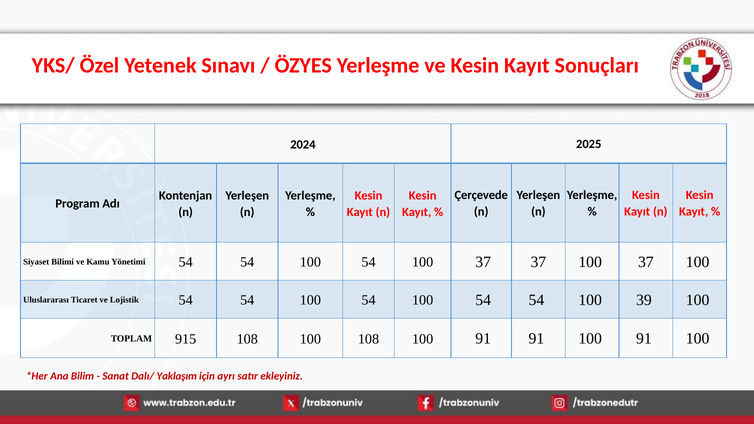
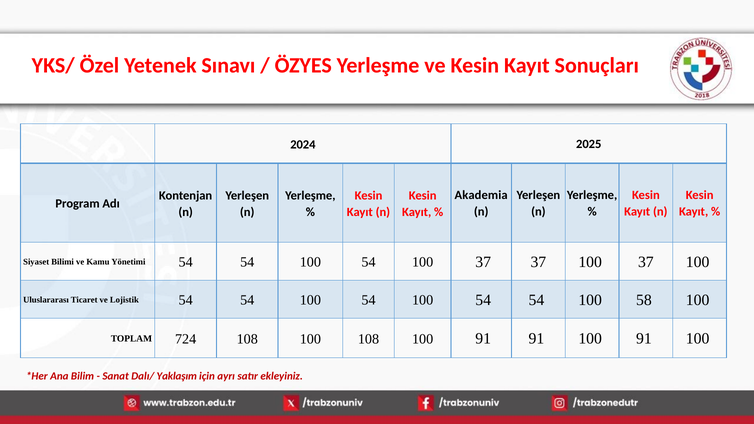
Çerçevede: Çerçevede -> Akademia (481, 195)
39: 39 -> 58 (644, 300)
915: 915 -> 724 (186, 339)
